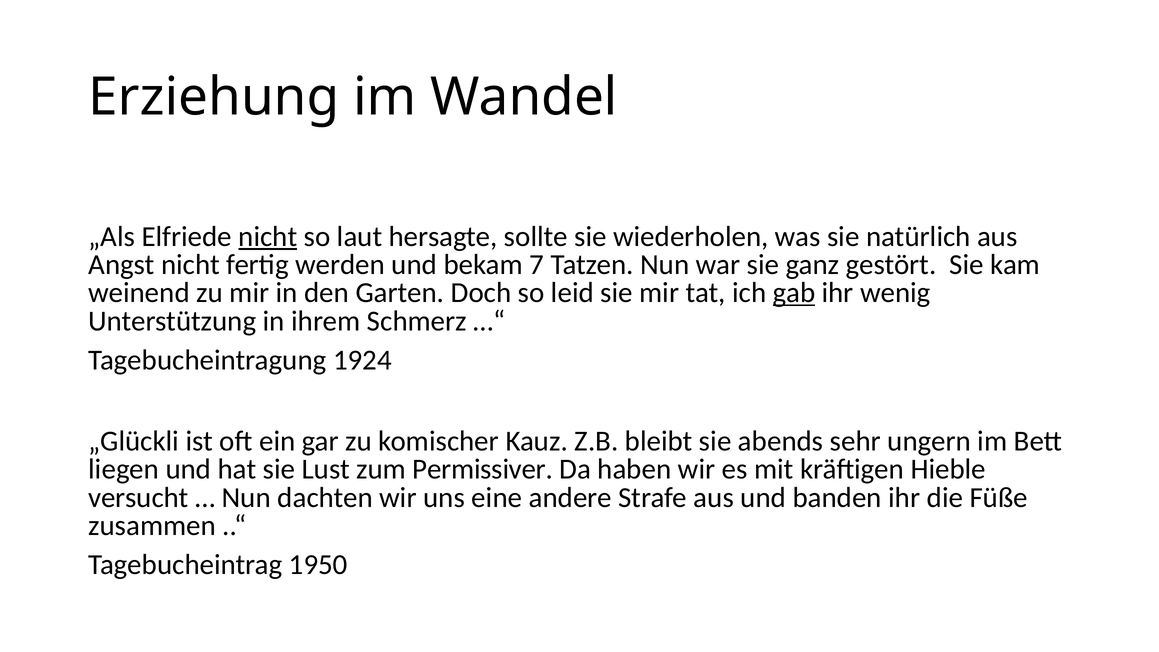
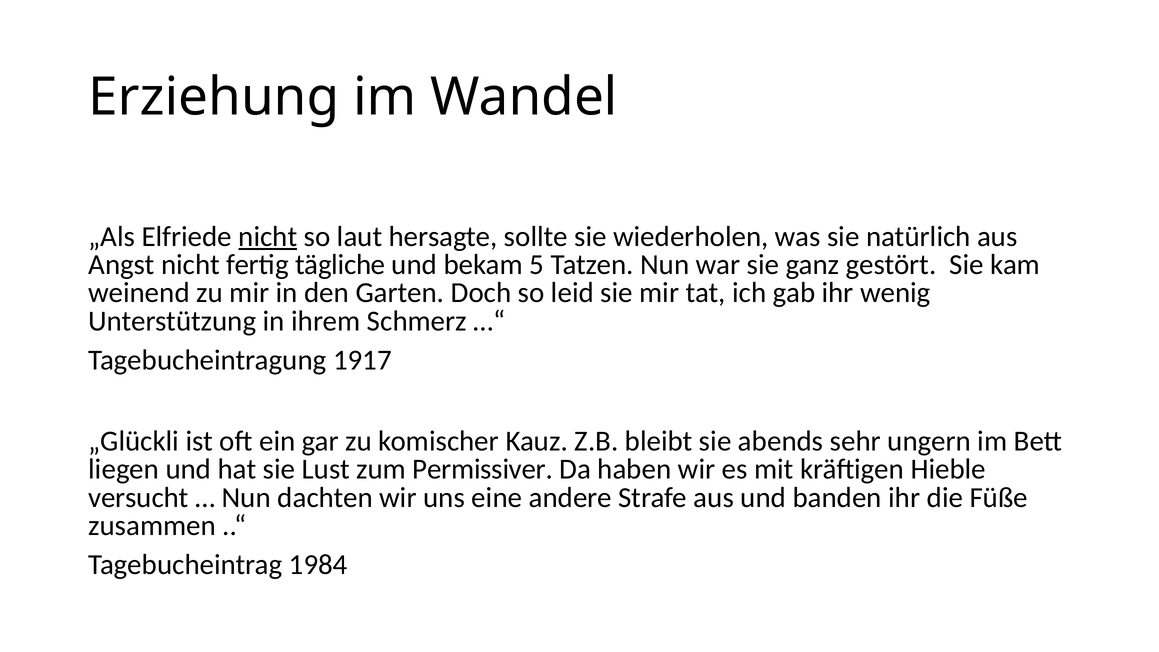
werden: werden -> tägliche (340, 265)
7: 7 -> 5 (537, 265)
gab underline: present -> none (794, 293)
1924: 1924 -> 1917 (362, 360)
1950: 1950 -> 1984 (318, 565)
